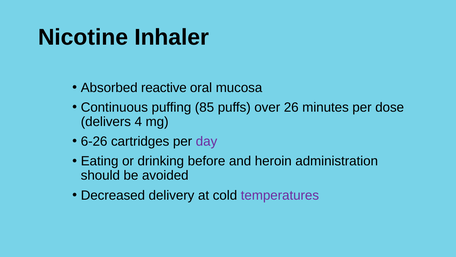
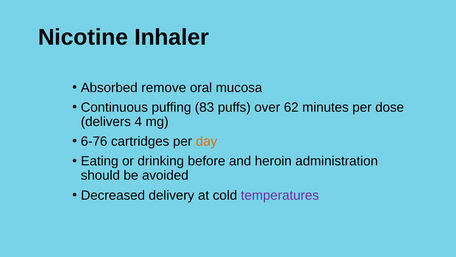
reactive: reactive -> remove (164, 87)
85: 85 -> 83 (204, 107)
26: 26 -> 62 (291, 107)
6-26: 6-26 -> 6-76 (94, 141)
day colour: purple -> orange (207, 141)
